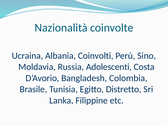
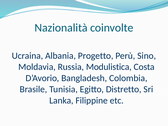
Coinvolti: Coinvolti -> Progetto (96, 56)
Adolescenti: Adolescenti -> Modulistica (109, 67)
